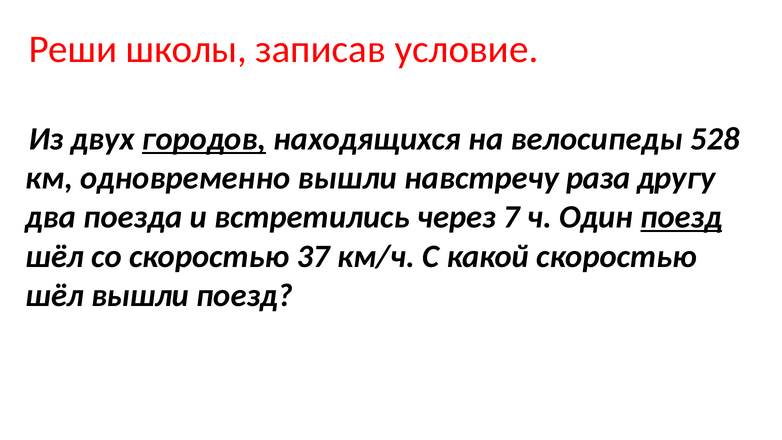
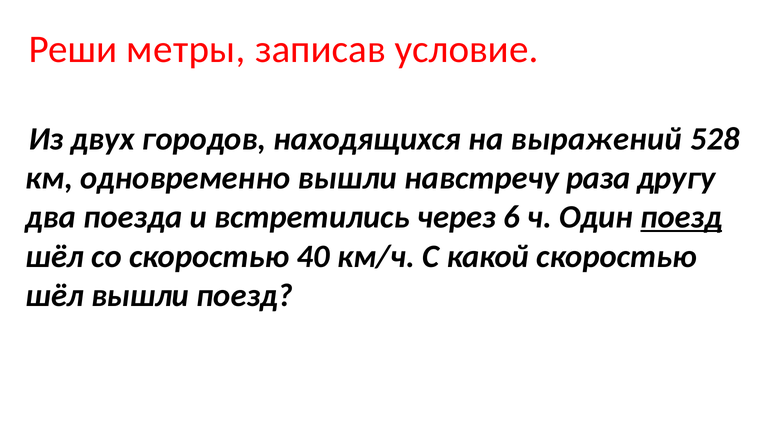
школы: школы -> метры (186, 49)
городов underline: present -> none (204, 139)
велосипеды: велосипеды -> выражений (597, 139)
7: 7 -> 6 (512, 217)
37: 37 -> 40 (313, 256)
